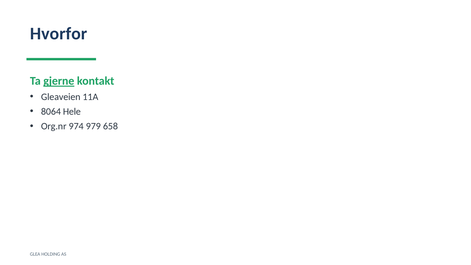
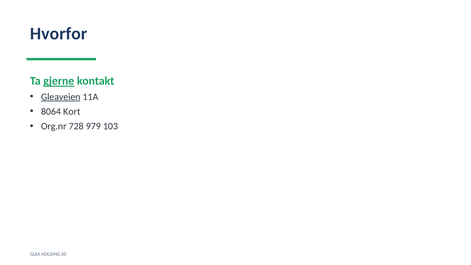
Gleaveien underline: none -> present (61, 97)
Hele: Hele -> Kort (72, 112)
974: 974 -> 728 (76, 126)
658: 658 -> 103 (110, 126)
